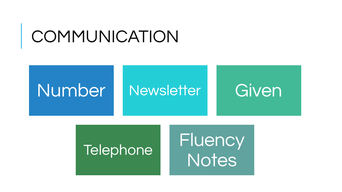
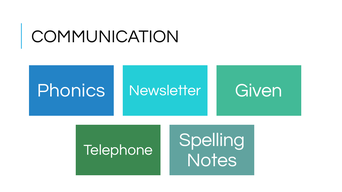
Number: Number -> Phonics (71, 91)
Fluency: Fluency -> Spelling (212, 140)
